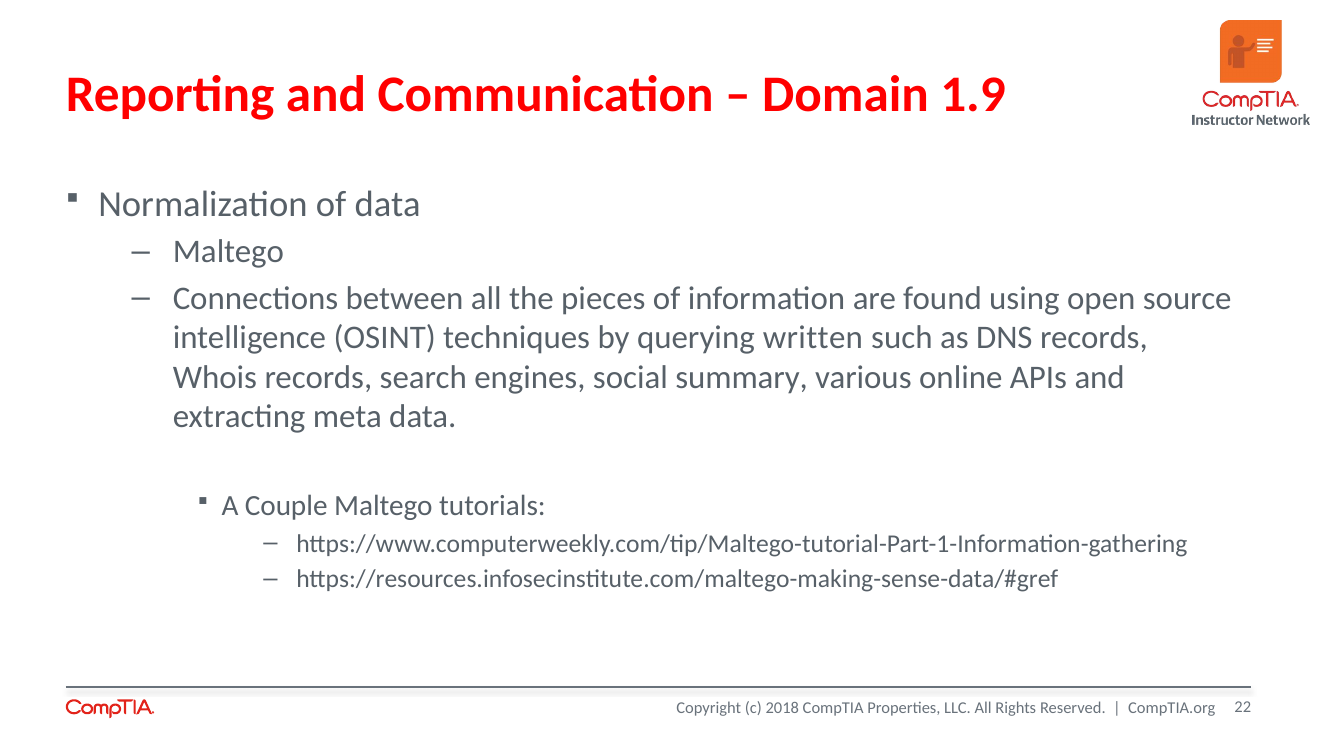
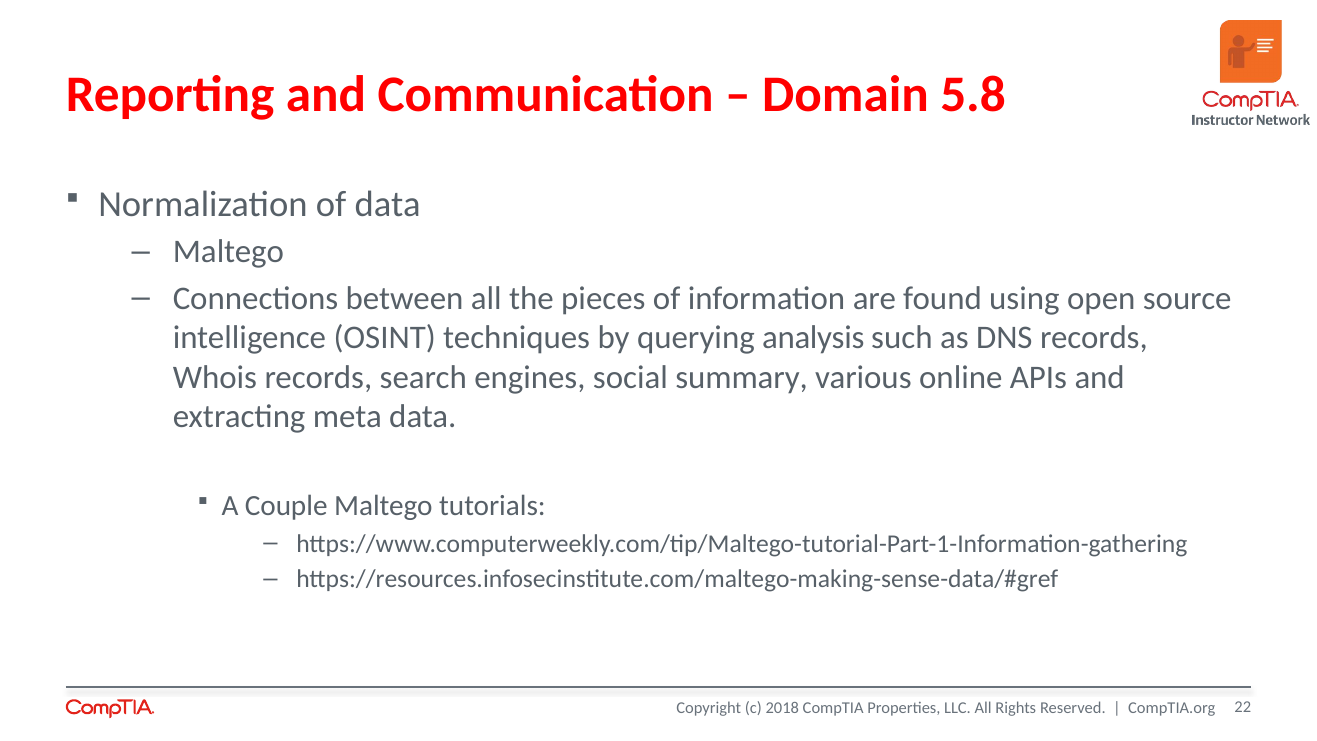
1.9: 1.9 -> 5.8 (973, 95)
written: written -> analysis (813, 338)
